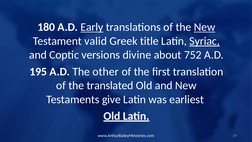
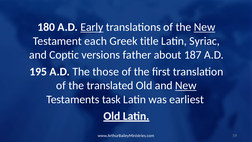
valid: valid -> each (96, 41)
Syriac underline: present -> none (205, 41)
divine: divine -> father (137, 55)
752: 752 -> 187 (193, 55)
other: other -> those (106, 71)
New underline: none -> present (186, 85)
give: give -> task (111, 99)
